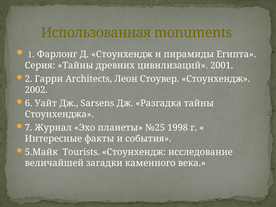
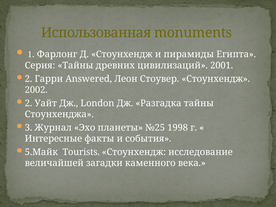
Architects: Architects -> Answered (89, 79)
6: 6 -> 2 (29, 103)
Sarsens: Sarsens -> London (97, 103)
7: 7 -> 3 (29, 128)
